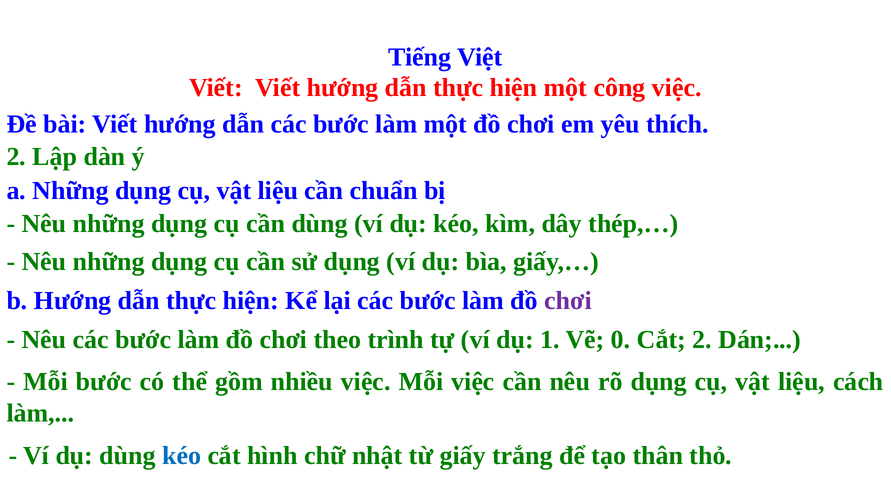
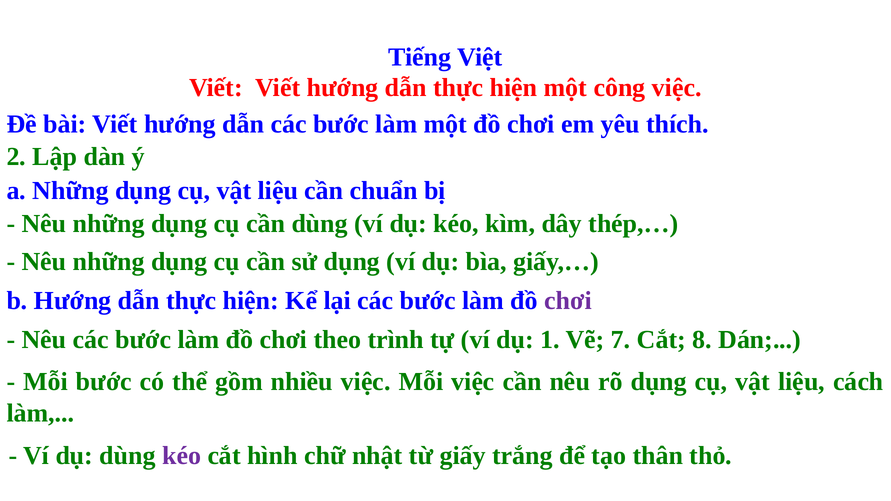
0: 0 -> 7 (621, 340)
Cắt 2: 2 -> 8 (702, 340)
kéo colour: blue -> purple (182, 456)
